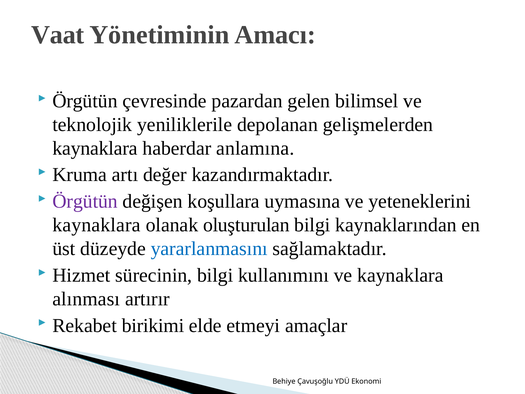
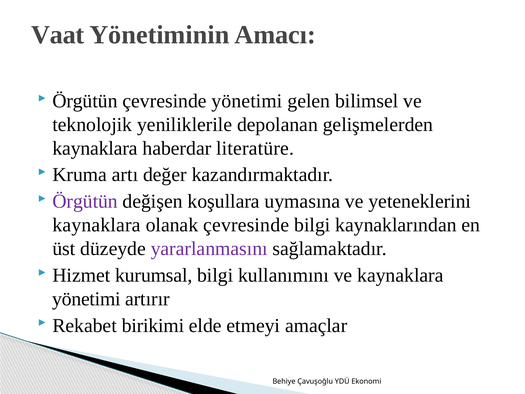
çevresinde pazardan: pazardan -> yönetimi (247, 101)
anlamına: anlamına -> literatüre (255, 148)
olanak oluşturulan: oluşturulan -> çevresinde (246, 225)
yararlanmasını colour: blue -> purple (209, 249)
sürecinin: sürecinin -> kurumsal (154, 275)
alınması: alınması -> yönetimi (86, 299)
